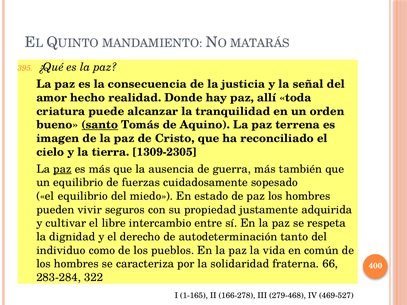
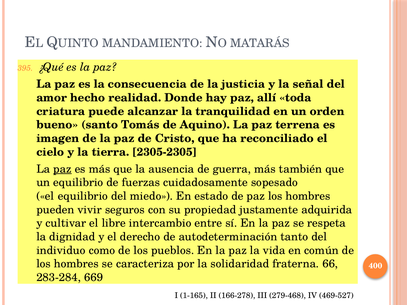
santo underline: present -> none (100, 125)
1309-2305: 1309-2305 -> 2305-2305 (165, 152)
322: 322 -> 669 (94, 278)
